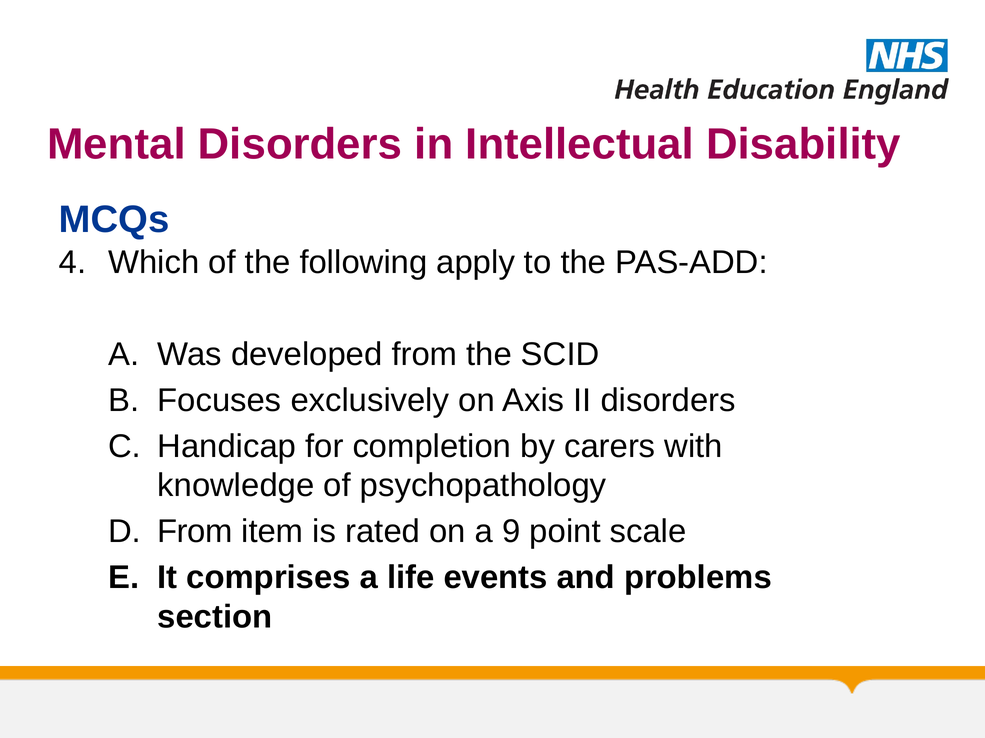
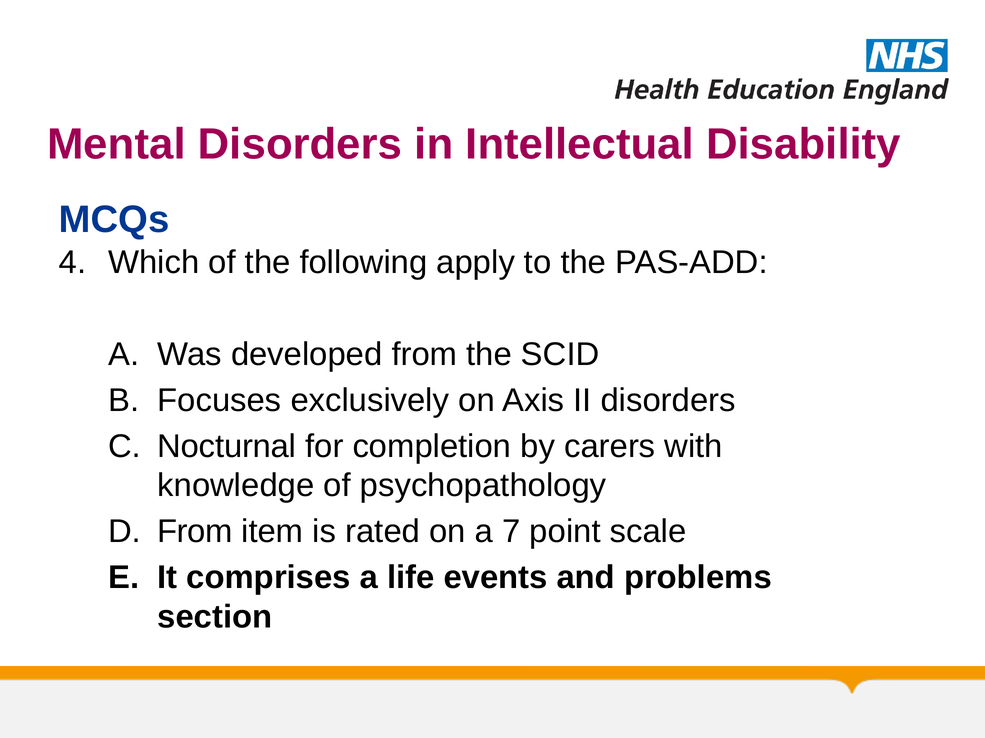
Handicap: Handicap -> Nocturnal (227, 447)
9: 9 -> 7 (511, 532)
